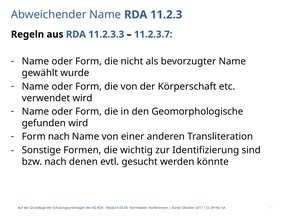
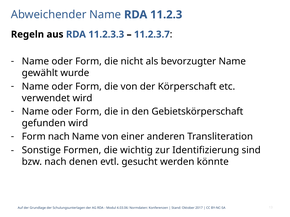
Geomorphologische: Geomorphologische -> Gebietskörperschaft (197, 112)
